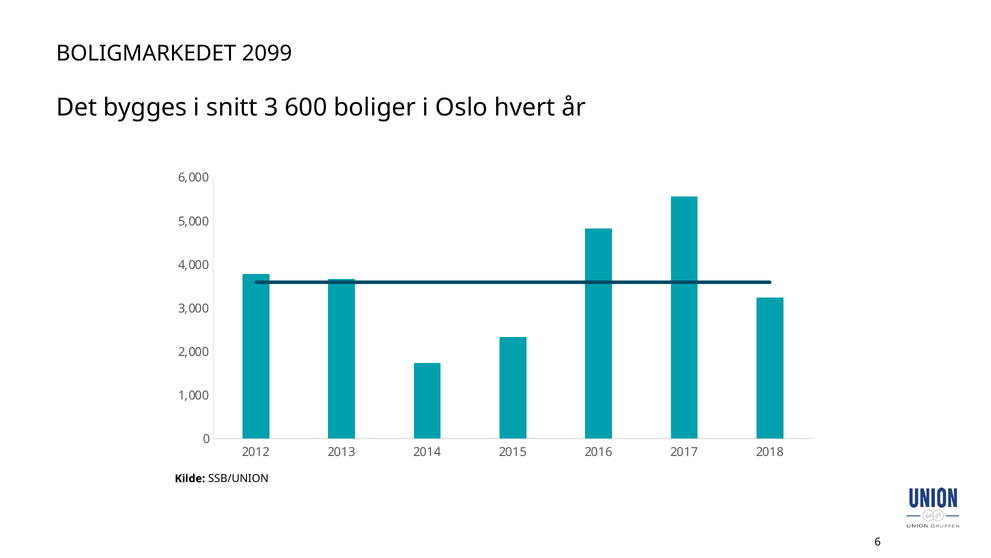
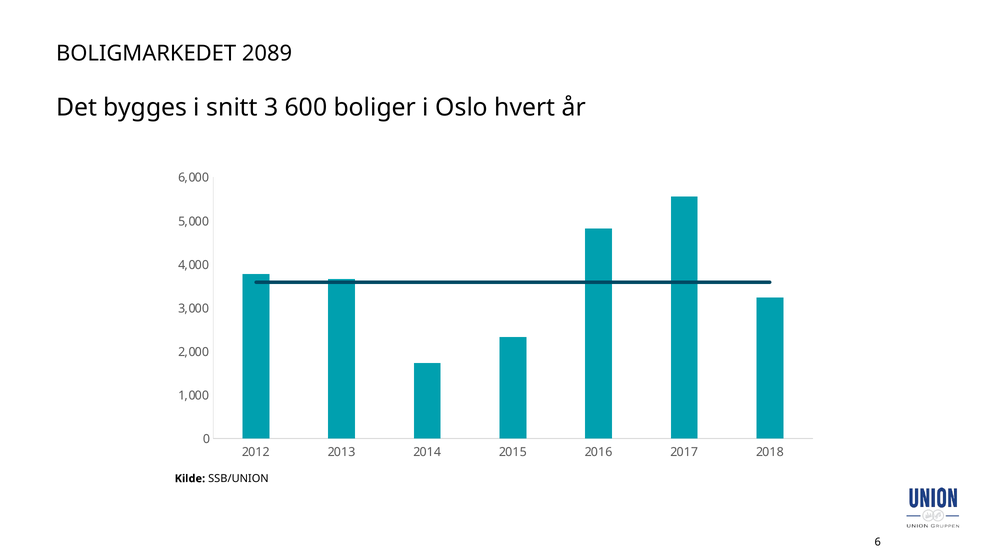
2099: 2099 -> 2089 (267, 54)
